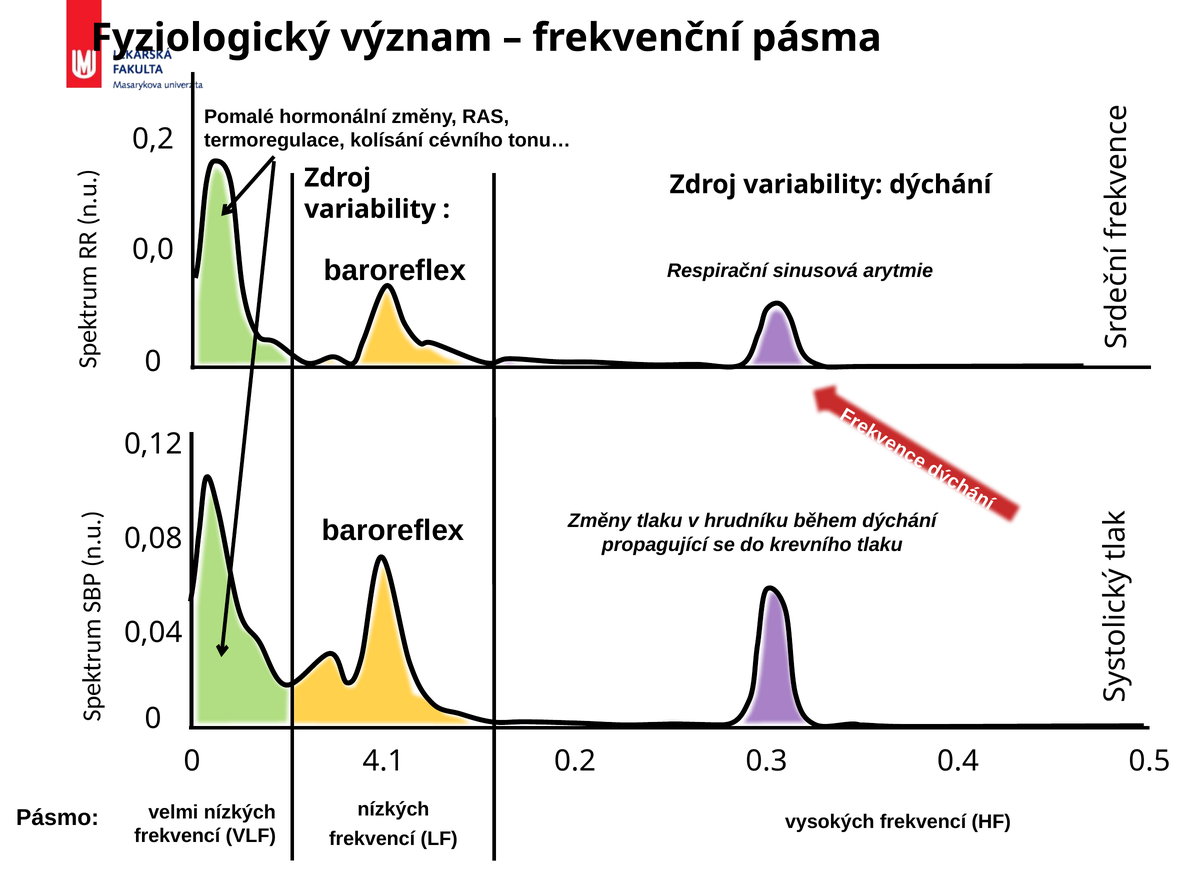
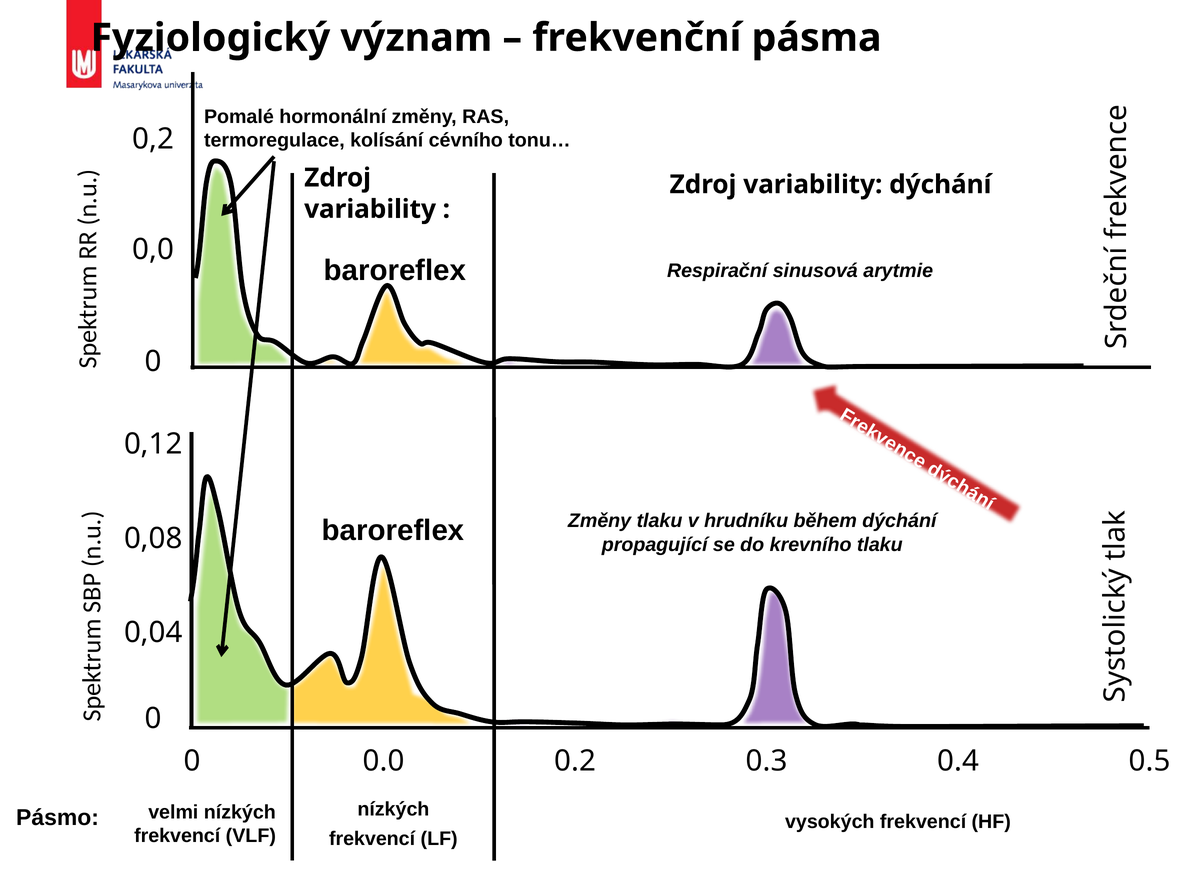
4.1: 4.1 -> 0.0 (384, 761)
